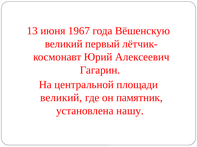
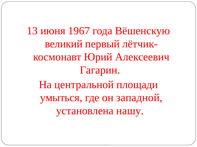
великий: великий -> умыться (61, 98)
памятник: памятник -> западной (139, 98)
